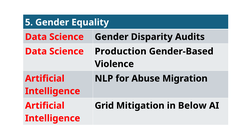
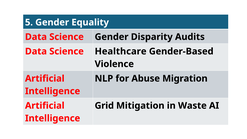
Production: Production -> Healthcare (121, 51)
Below: Below -> Waste (192, 106)
